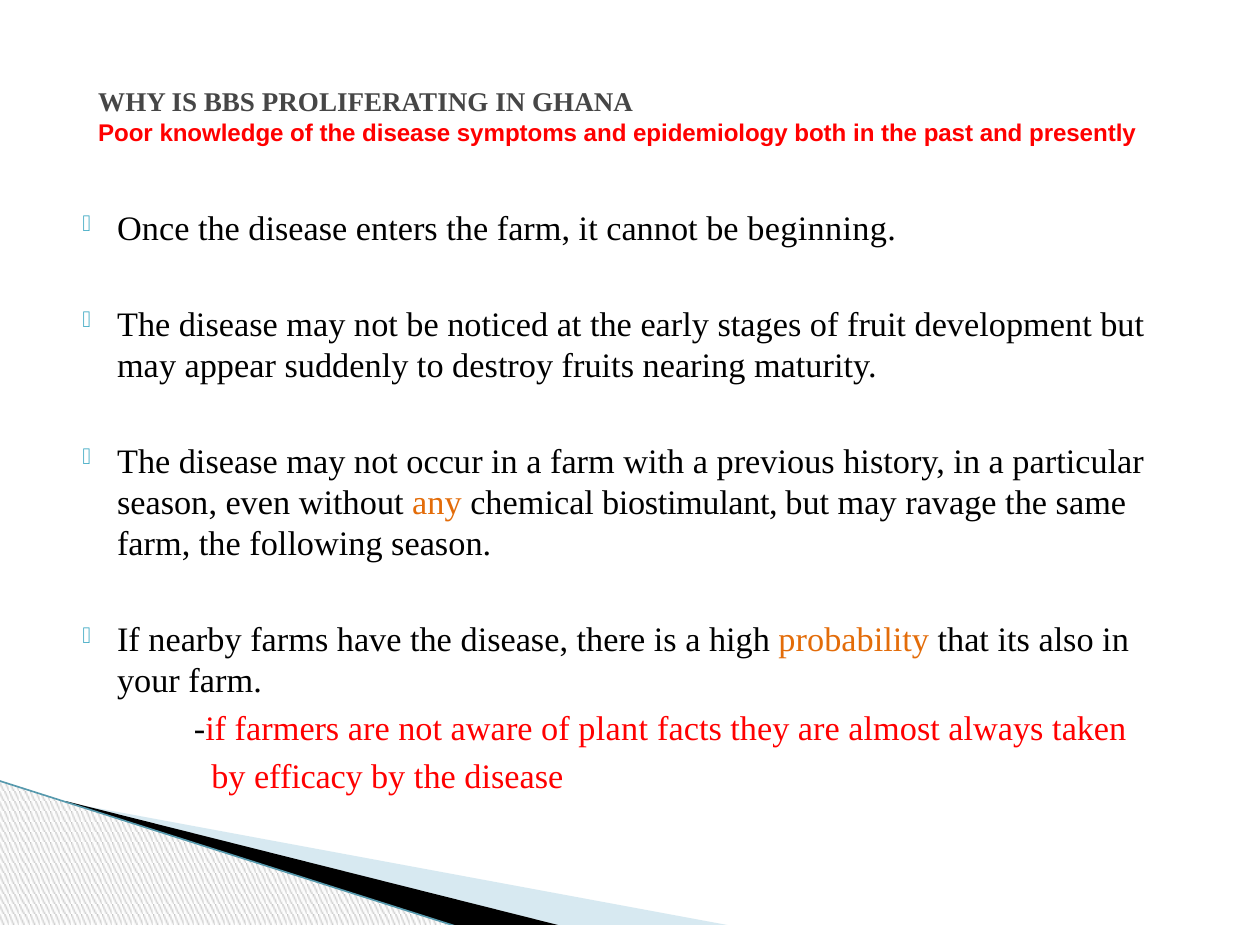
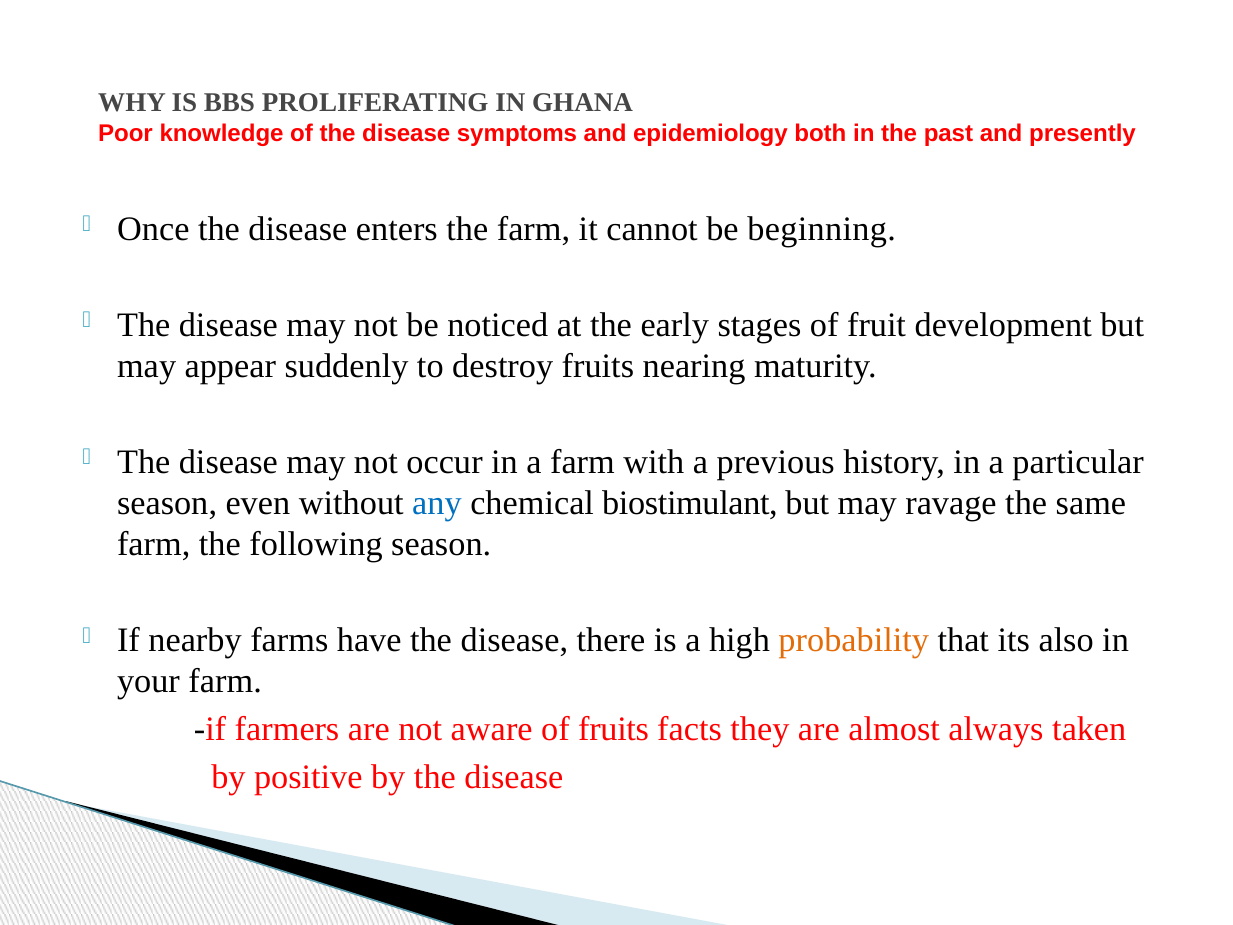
any colour: orange -> blue (437, 503)
of plant: plant -> fruits (614, 729)
efficacy: efficacy -> positive (308, 777)
